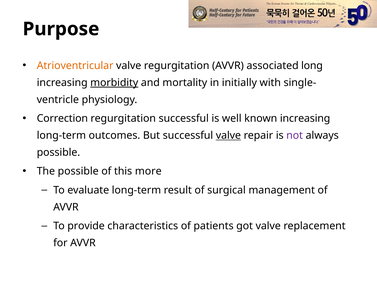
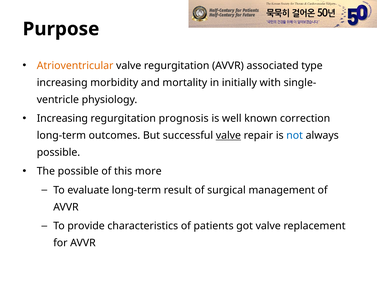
long: long -> type (312, 66)
morbidity underline: present -> none (114, 83)
Correction: Correction -> Increasing (62, 118)
regurgitation successful: successful -> prognosis (184, 118)
known increasing: increasing -> correction (305, 118)
not colour: purple -> blue (295, 135)
